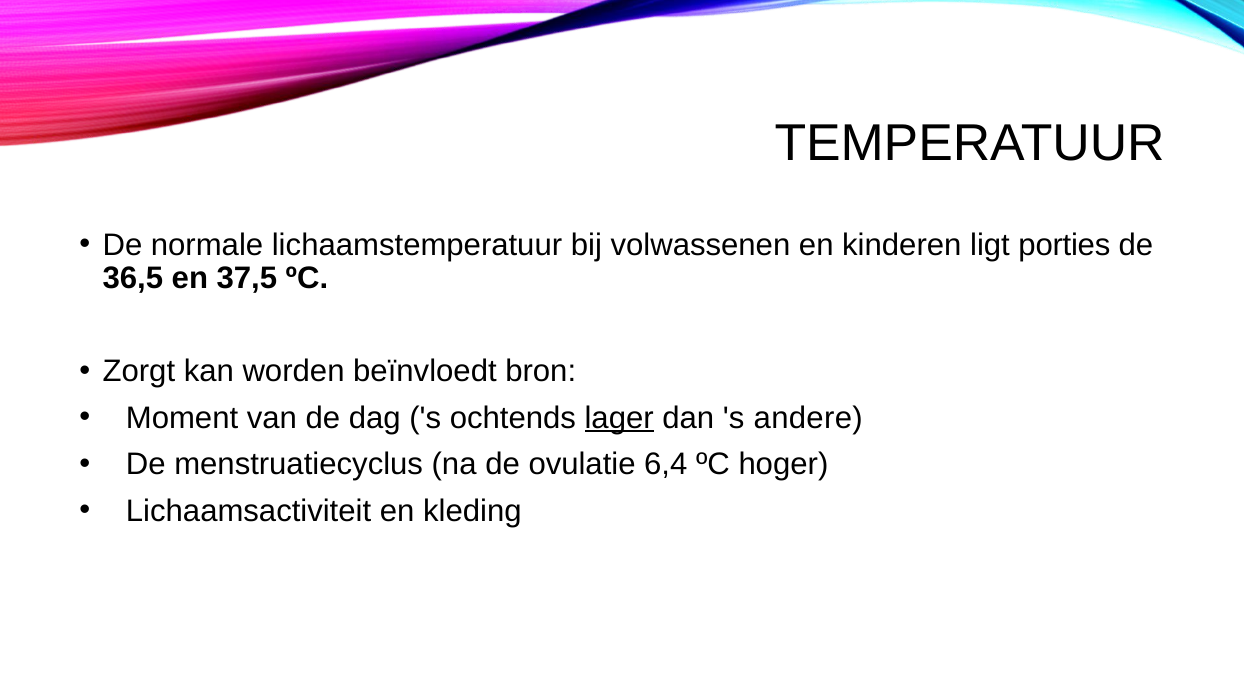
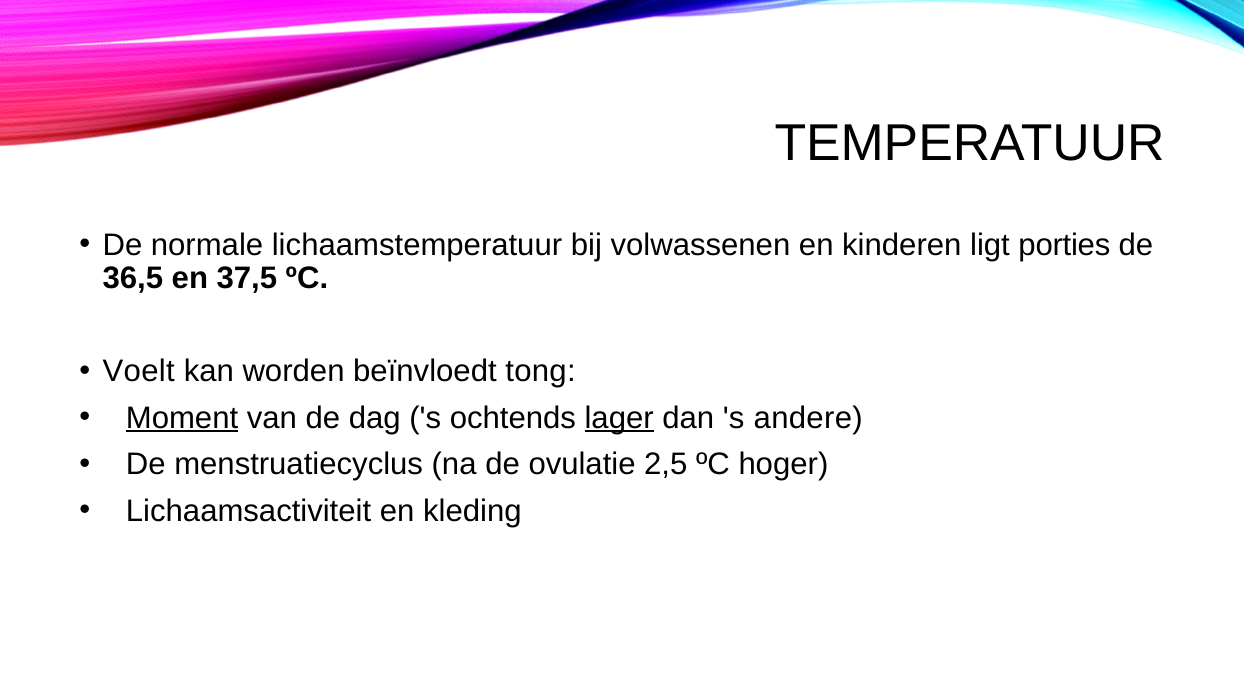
Zorgt: Zorgt -> Voelt (139, 372)
bron: bron -> tong (541, 372)
Moment underline: none -> present (182, 418)
6,4: 6,4 -> 2,5 (666, 465)
